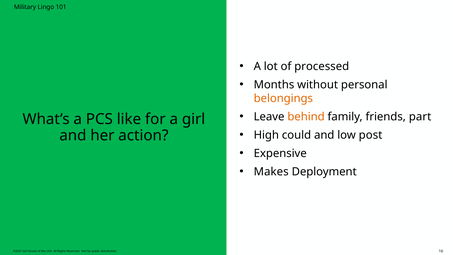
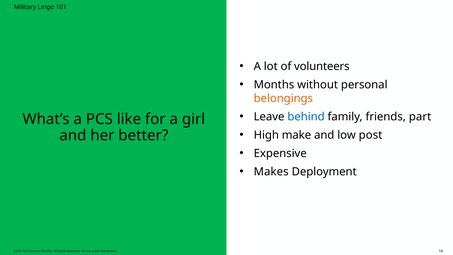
processed: processed -> volunteers (322, 66)
behind colour: orange -> blue (306, 117)
could: could -> make (297, 135)
action: action -> better (143, 135)
